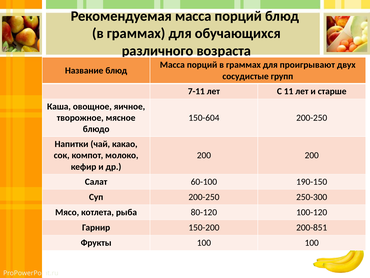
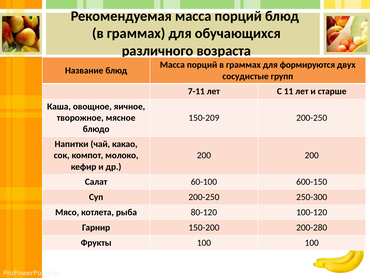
проигрывают: проигрывают -> формируются (307, 65)
150-604: 150-604 -> 150-209 (204, 118)
190-150: 190-150 -> 600-150 (312, 182)
200-851: 200-851 -> 200-280 (312, 227)
